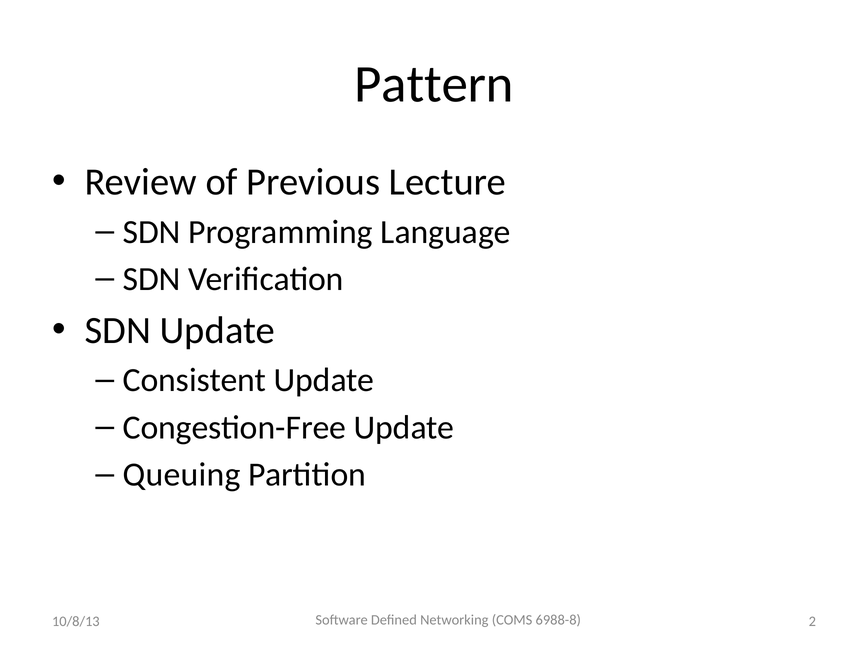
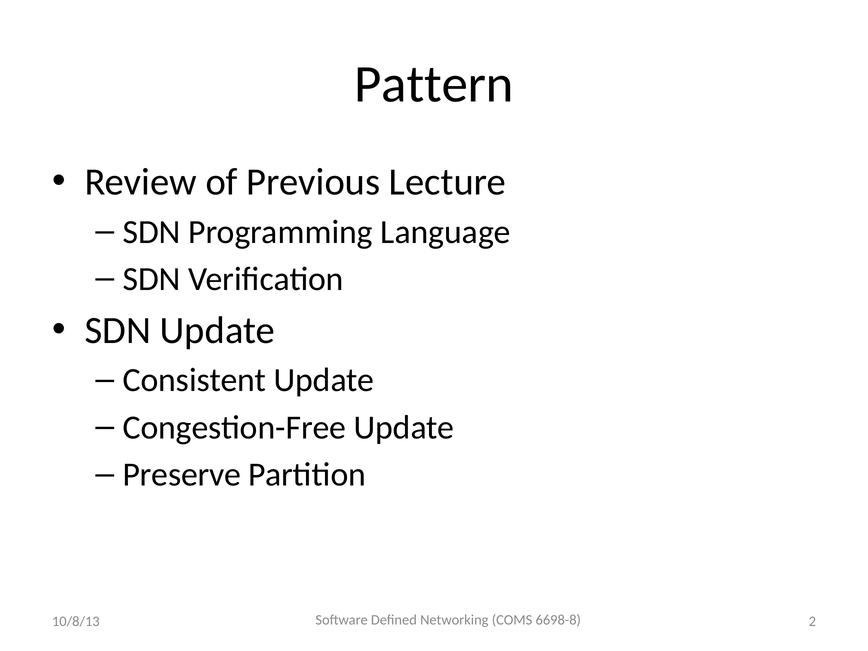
Queuing: Queuing -> Preserve (182, 475)
6988-8: 6988-8 -> 6698-8 (558, 620)
